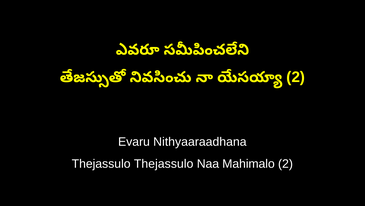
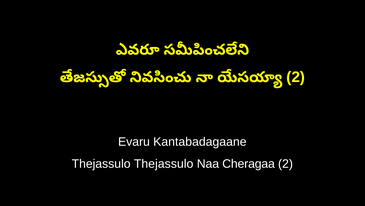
Nithyaaraadhana: Nithyaaraadhana -> Kantabadagaane (200, 141)
Mahimalo: Mahimalo -> Cheragaa (249, 163)
